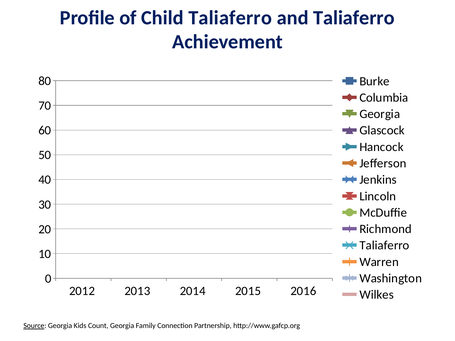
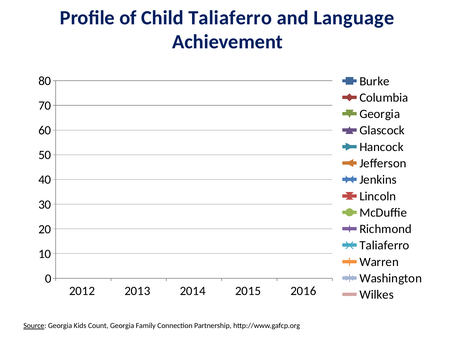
and Taliaferro: Taliaferro -> Language (354, 18)
